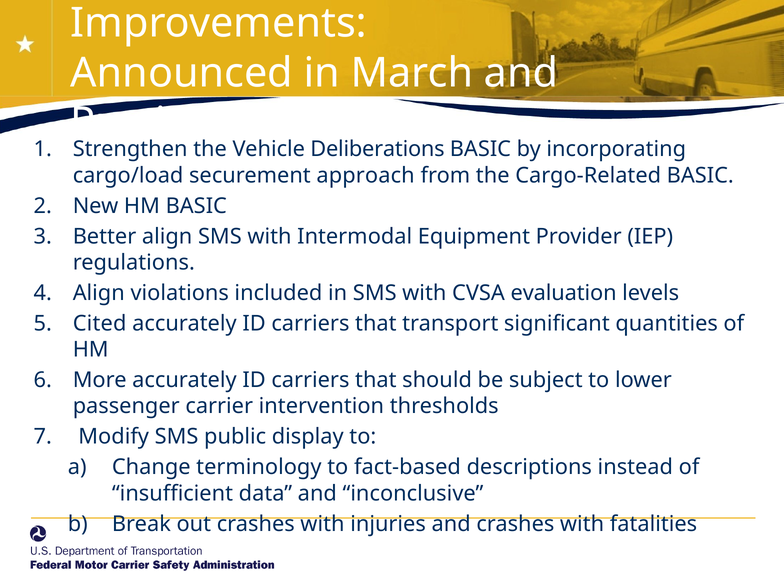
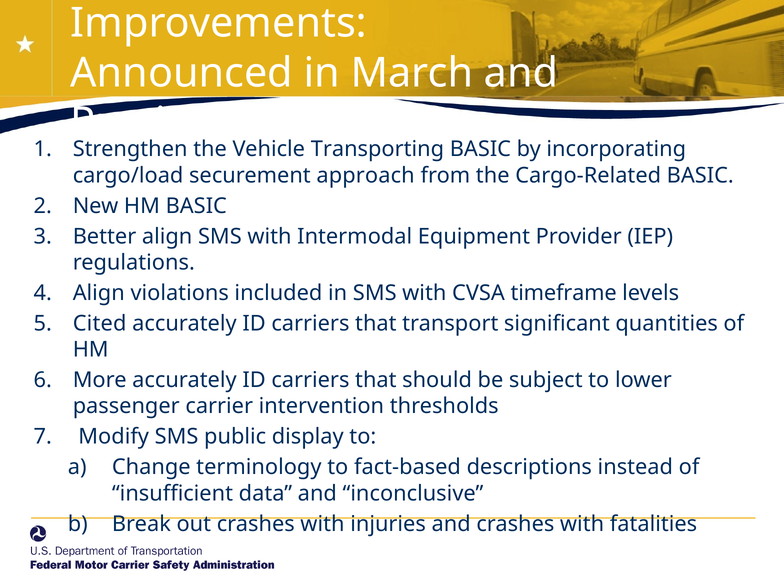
Deliberations: Deliberations -> Transporting (377, 149)
evaluation: evaluation -> timeframe (564, 293)
